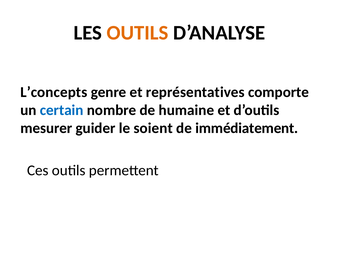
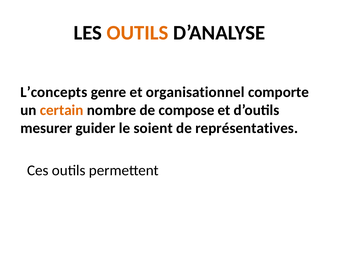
représentatives: représentatives -> organisationnel (195, 92)
certain colour: blue -> orange (62, 110)
humaine: humaine -> compose (186, 110)
immédiatement: immédiatement -> représentatives (247, 128)
